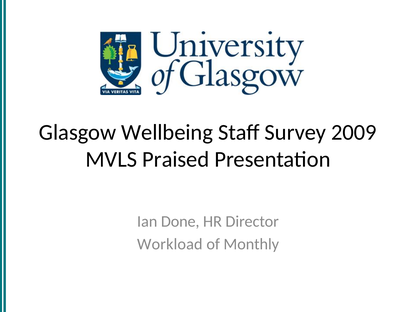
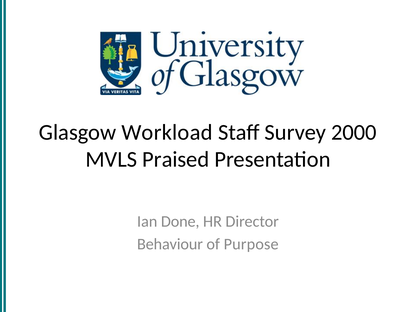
Wellbeing: Wellbeing -> Workload (167, 132)
2009: 2009 -> 2000 (354, 132)
Workload: Workload -> Behaviour (170, 244)
Monthly: Monthly -> Purpose (251, 244)
